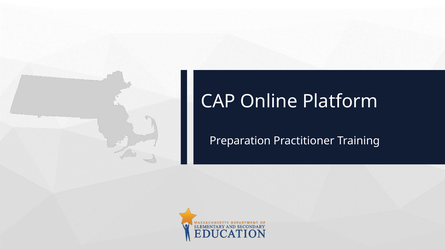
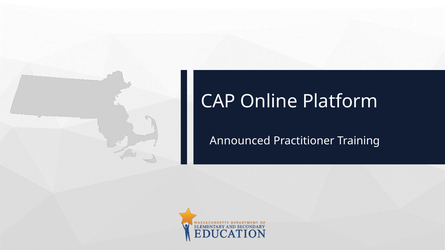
Preparation: Preparation -> Announced (240, 141)
